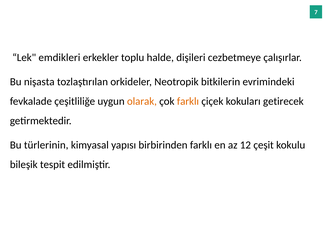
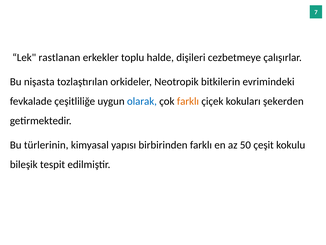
emdikleri: emdikleri -> rastlanan (59, 57)
olarak colour: orange -> blue (142, 101)
getirecek: getirecek -> şekerden (283, 101)
12: 12 -> 50 (245, 145)
